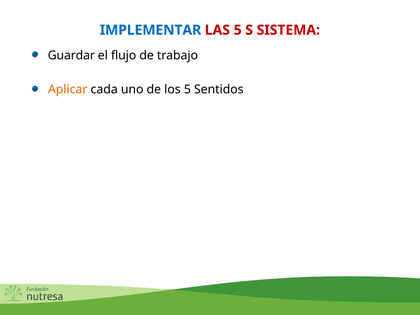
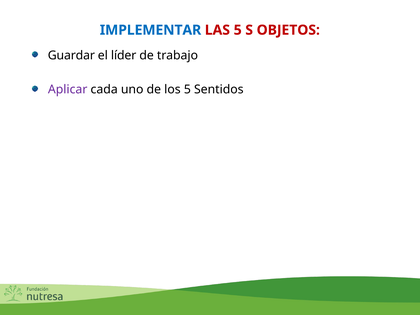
SISTEMA: SISTEMA -> OBJETOS (288, 30)
flujo: flujo -> líder (124, 55)
Aplicar colour: orange -> purple (68, 90)
